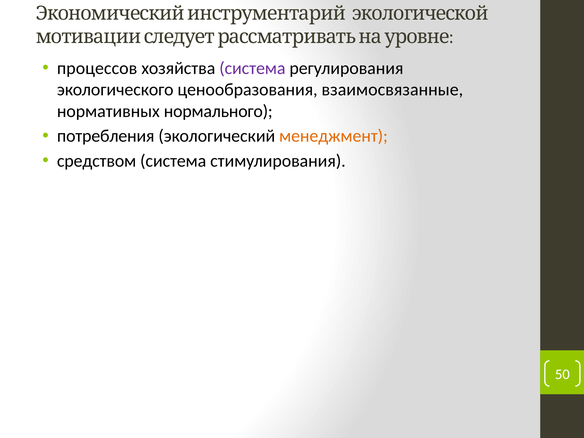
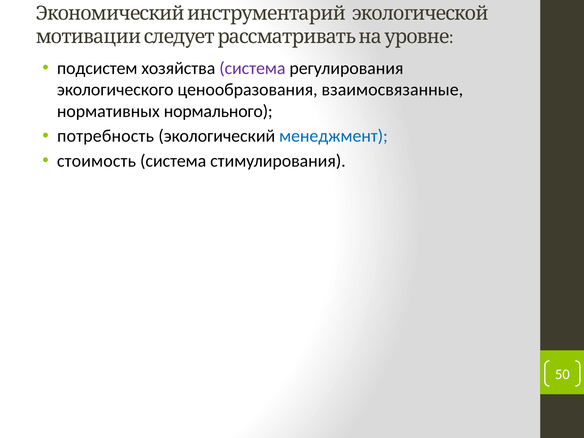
процессов: процессов -> подсистем (97, 68)
потребления: потребления -> потребность (106, 136)
менеджмент colour: orange -> blue (333, 136)
средством: средством -> стоимость (96, 161)
